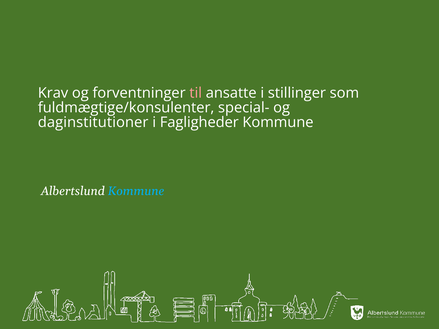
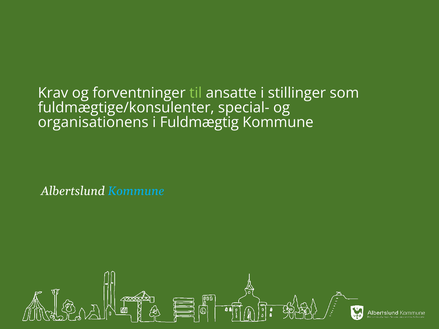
til colour: pink -> light green (196, 93)
daginstitutioner: daginstitutioner -> organisationens (93, 122)
Fagligheder: Fagligheder -> Fuldmægtig (199, 122)
